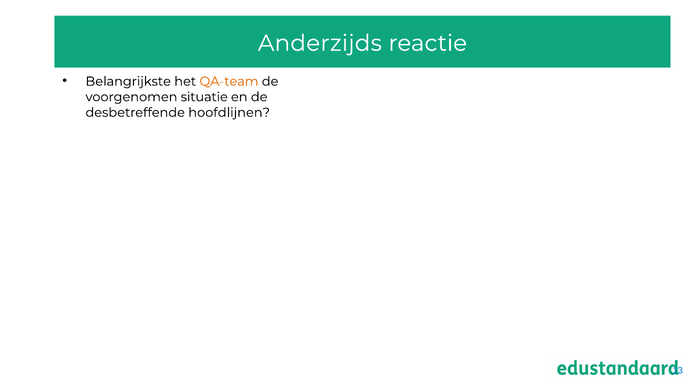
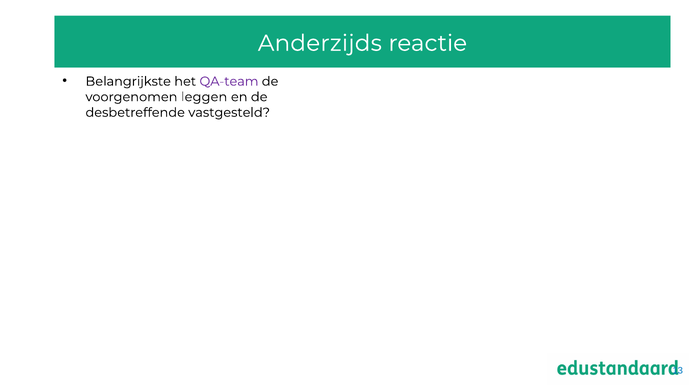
QA-team colour: orange -> purple (229, 81)
situatie: situatie -> leggen (204, 97)
hoofdlijnen: hoofdlijnen -> vastgesteld (229, 112)
